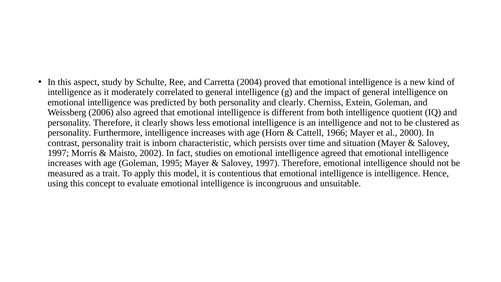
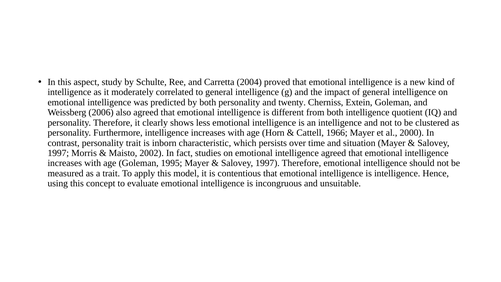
and clearly: clearly -> twenty (292, 102)
